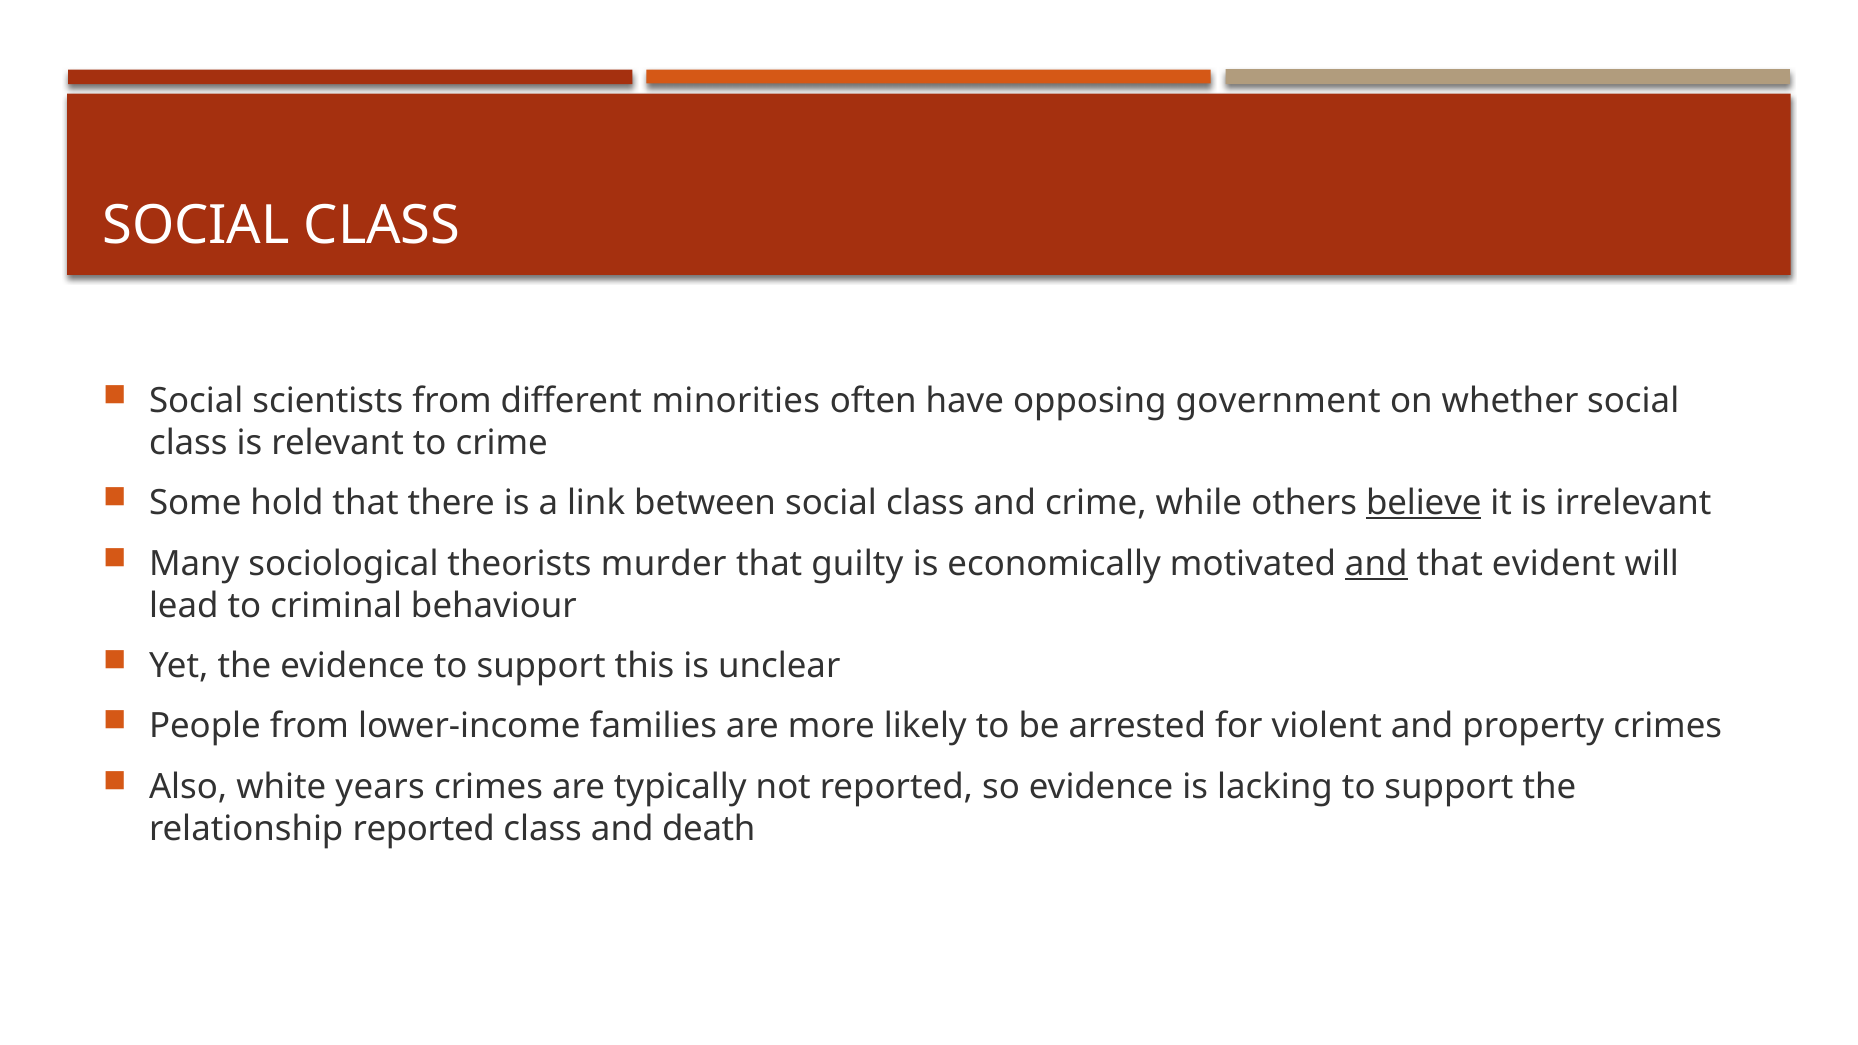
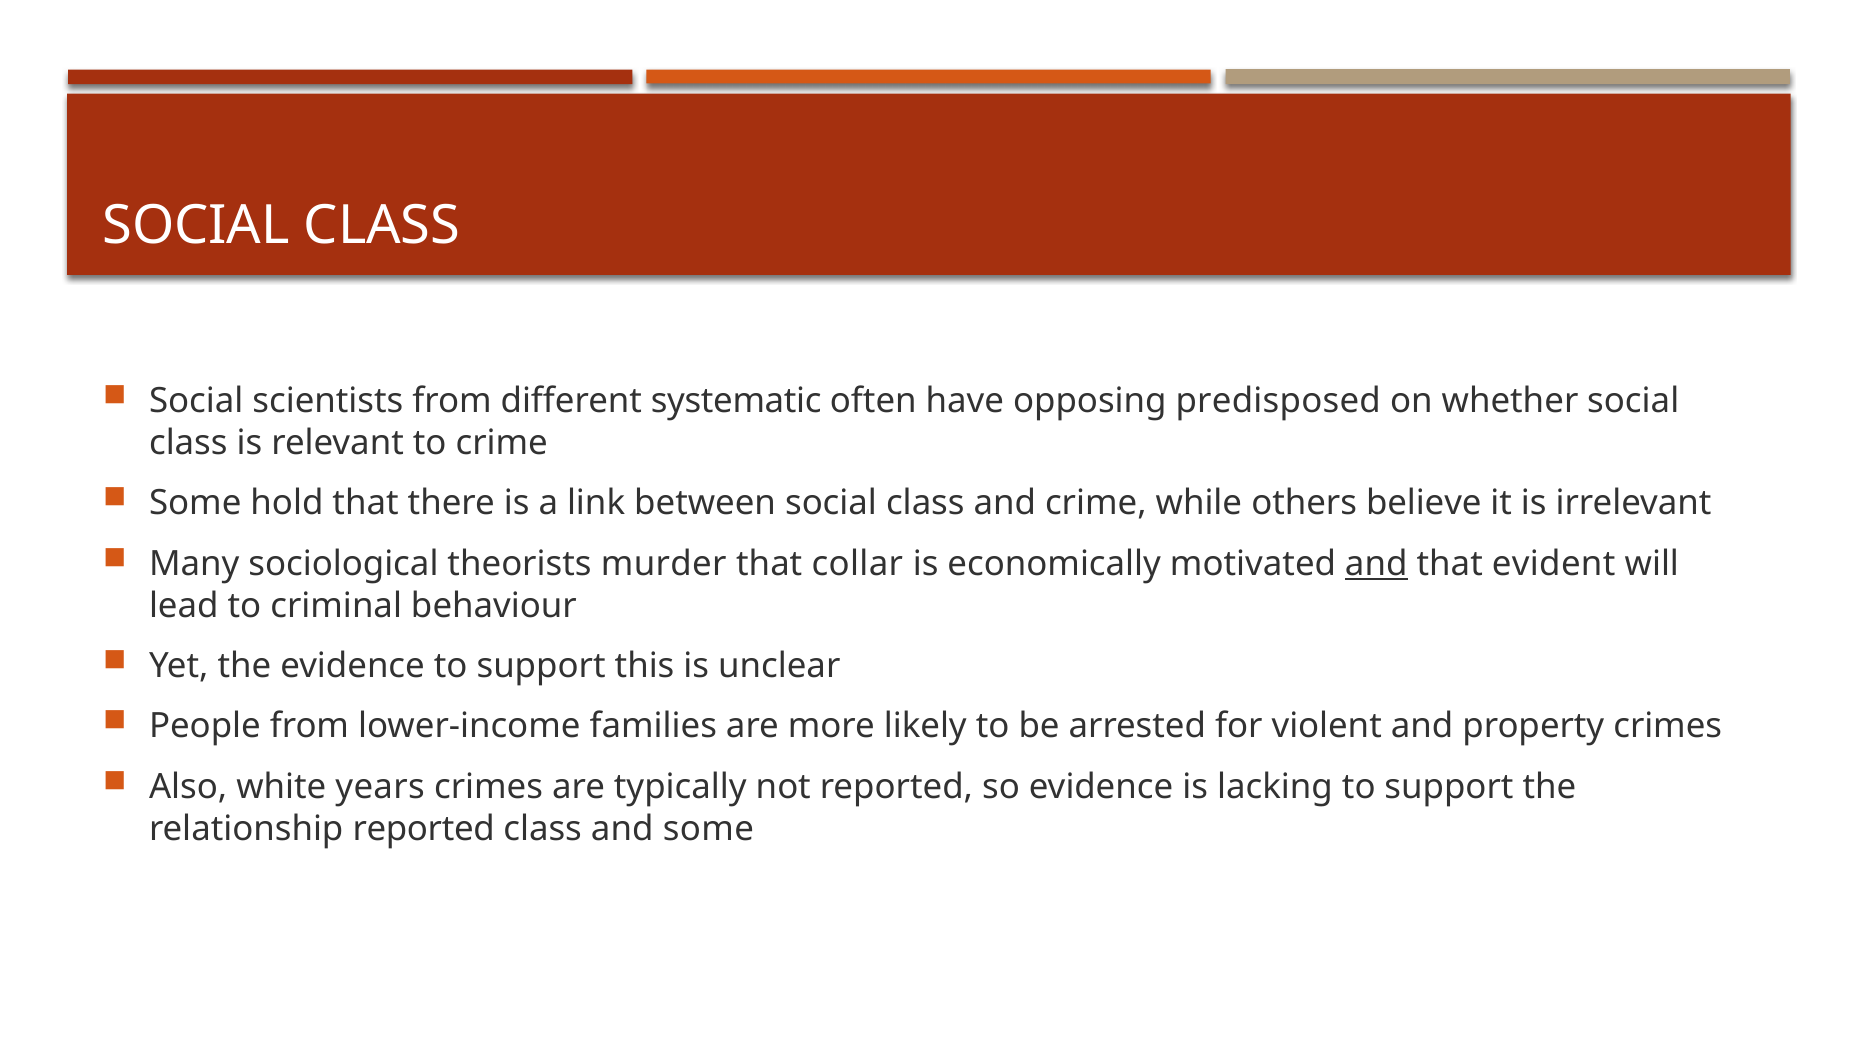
minorities: minorities -> systematic (736, 401)
government: government -> predisposed (1278, 401)
believe underline: present -> none (1424, 503)
guilty: guilty -> collar (857, 564)
and death: death -> some (708, 829)
